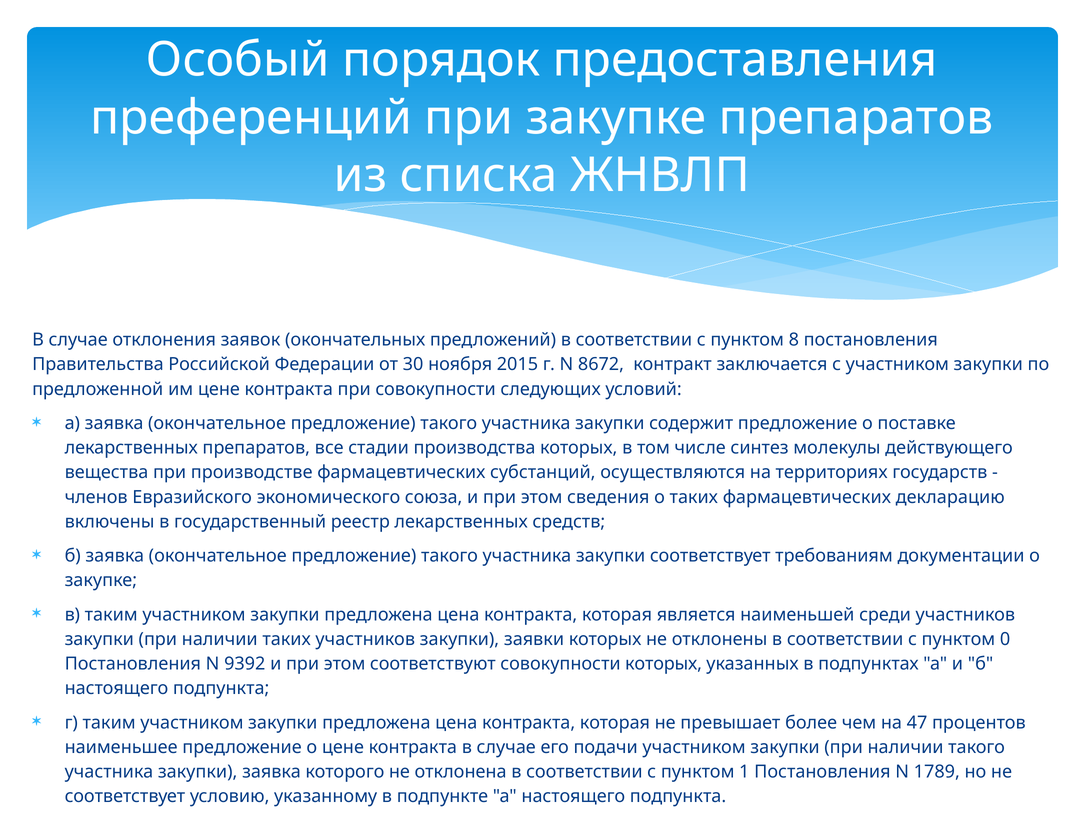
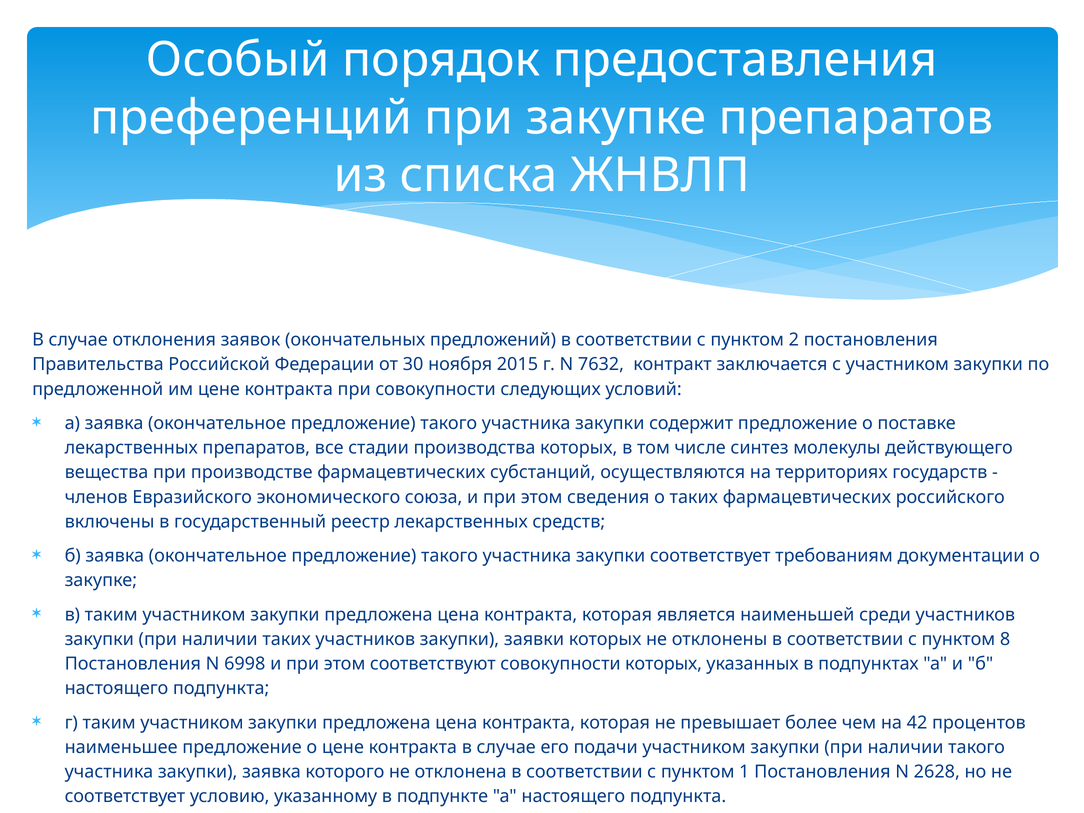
8: 8 -> 2 (794, 340)
8672: 8672 -> 7632 (601, 365)
декларацию: декларацию -> российского (950, 497)
0: 0 -> 8 (1005, 639)
9392: 9392 -> 6998 (245, 664)
47: 47 -> 42 (917, 723)
1789: 1789 -> 2628 (937, 772)
